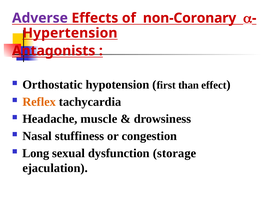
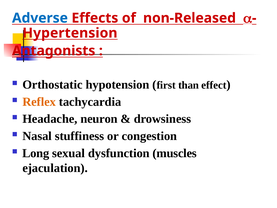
Adverse colour: purple -> blue (40, 18)
non-Coronary: non-Coronary -> non-Released (189, 18)
muscle: muscle -> neuron (99, 119)
storage: storage -> muscles (175, 153)
